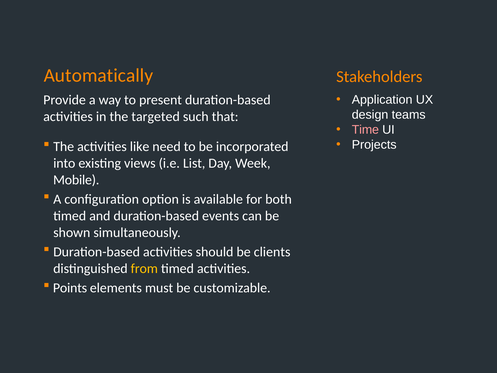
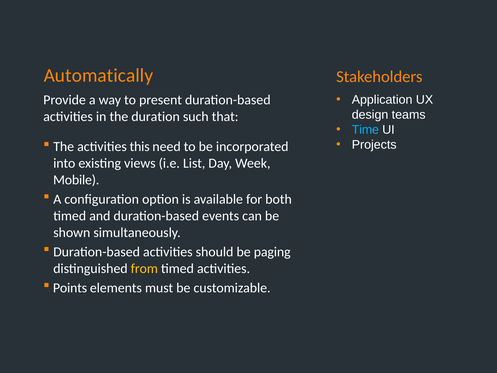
targeted: targeted -> duration (156, 117)
Time colour: pink -> light blue (365, 130)
like: like -> this (140, 147)
clients: clients -> paging (272, 252)
